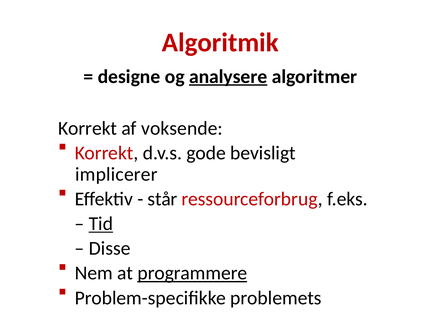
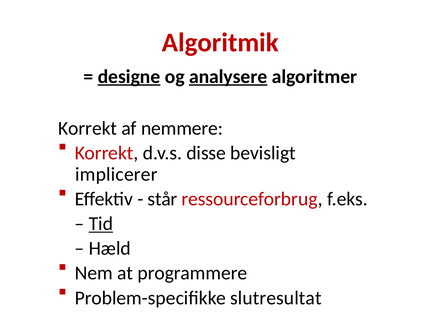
designe underline: none -> present (129, 76)
voksende: voksende -> nemmere (182, 128)
gode: gode -> disse (206, 153)
Disse: Disse -> Hæld (110, 248)
programmere underline: present -> none (192, 273)
problemets: problemets -> slutresultat (276, 298)
